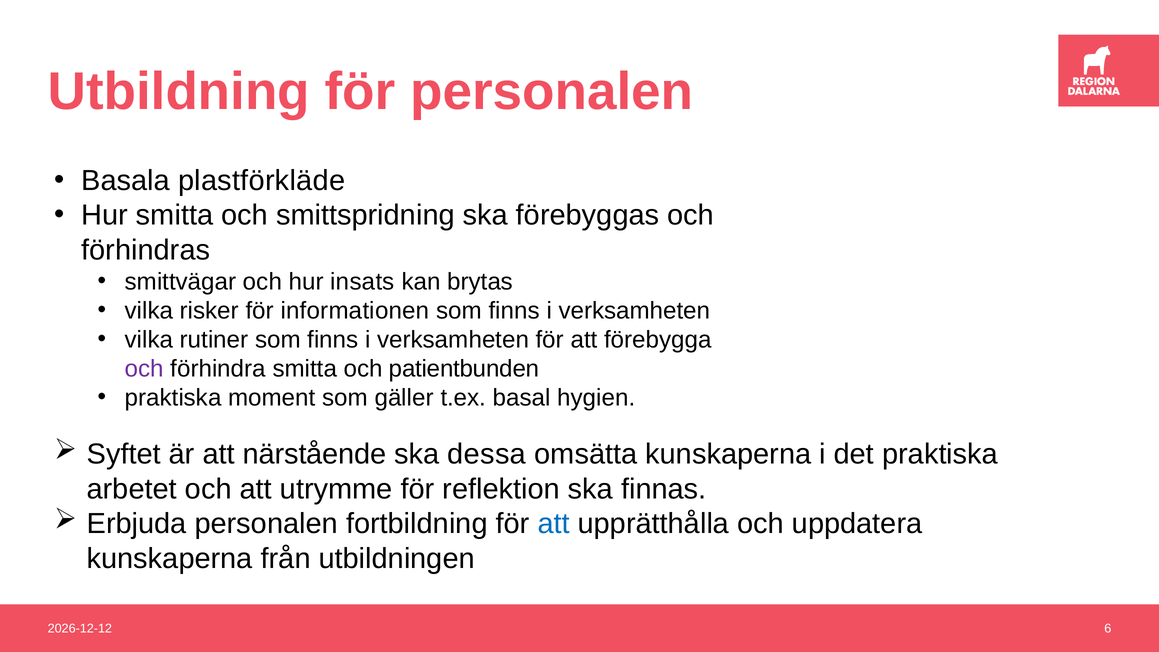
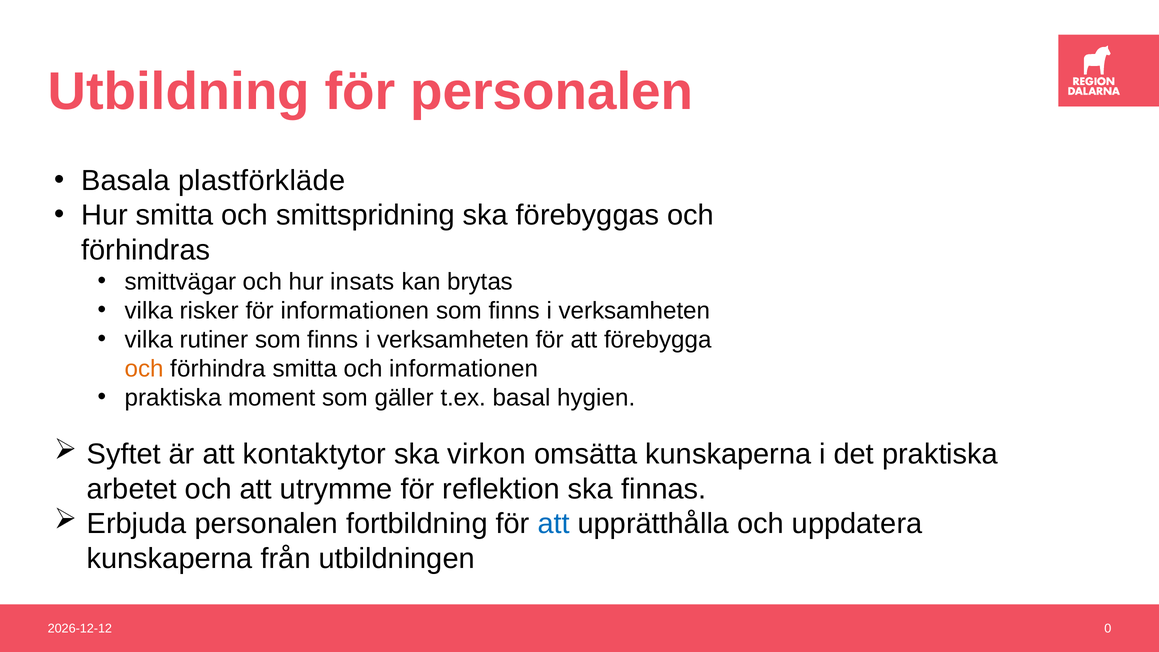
och colour: purple -> orange (144, 369)
och patientbunden: patientbunden -> informationen (464, 369)
närstående: närstående -> kontaktytor (314, 454)
dessa: dessa -> virkon (487, 454)
6: 6 -> 0 (1108, 629)
